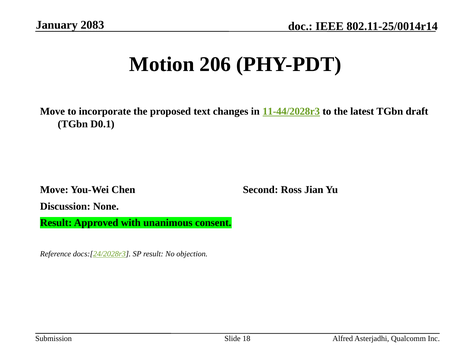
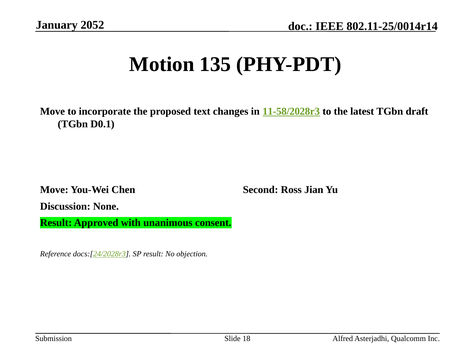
2083: 2083 -> 2052 (92, 25)
206: 206 -> 135 (215, 64)
11-44/2028r3: 11-44/2028r3 -> 11-58/2028r3 (291, 111)
